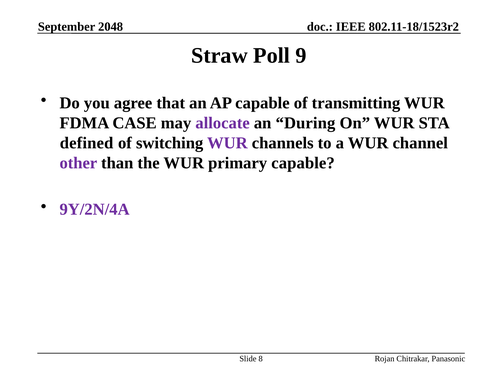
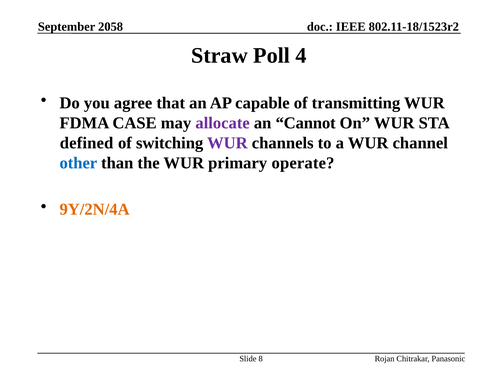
2048: 2048 -> 2058 (111, 27)
9: 9 -> 4 (301, 55)
During: During -> Cannot (306, 123)
other colour: purple -> blue (78, 163)
primary capable: capable -> operate (303, 163)
9Y/2N/4A colour: purple -> orange (95, 209)
